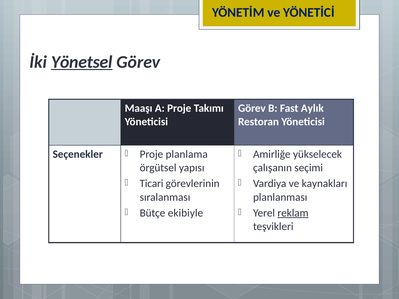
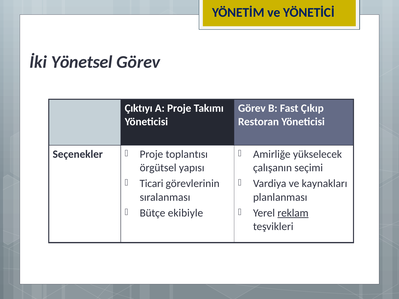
Yönetsel underline: present -> none (82, 62)
Maaşı: Maaşı -> Çıktıyı (139, 108)
Aylık: Aylık -> Çıkıp (312, 108)
planlama: planlama -> toplantısı (187, 154)
